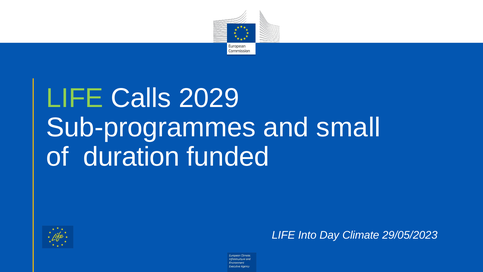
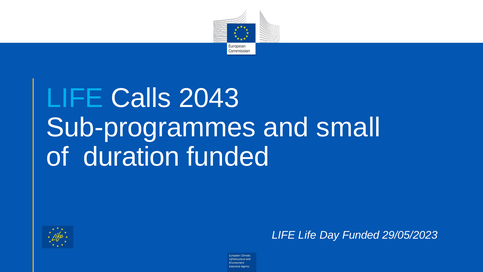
LIFE colour: light green -> light blue (75, 98)
2029: 2029 -> 2043 (209, 98)
LIFE Into: Into -> Life (307, 235)
Day Climate: Climate -> Funded (361, 235)
